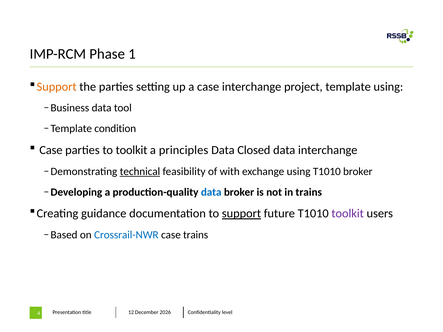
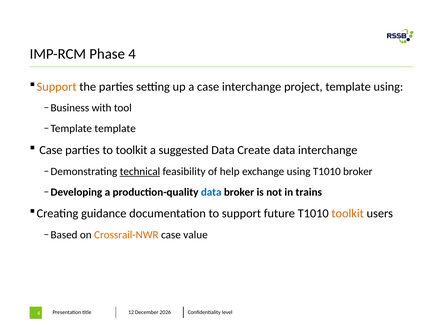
Phase 1: 1 -> 4 (132, 54)
Business data: data -> with (102, 108)
Template condition: condition -> template (115, 129)
principles: principles -> suggested (184, 150)
Closed: Closed -> Create (254, 150)
with: with -> help (230, 172)
support underline: present -> none (241, 214)
toolkit colour: purple -> orange (348, 214)
Crossrail-NWR colour: blue -> orange (126, 235)
case trains: trains -> value (196, 235)
